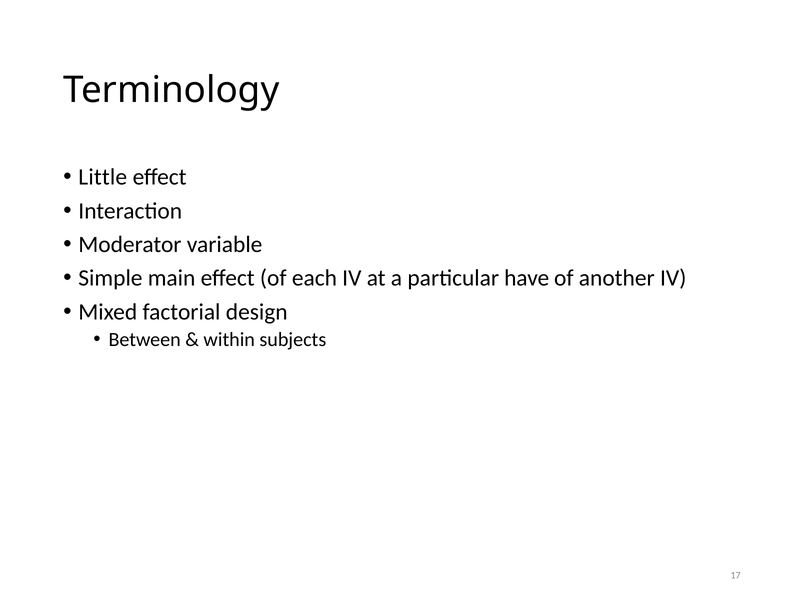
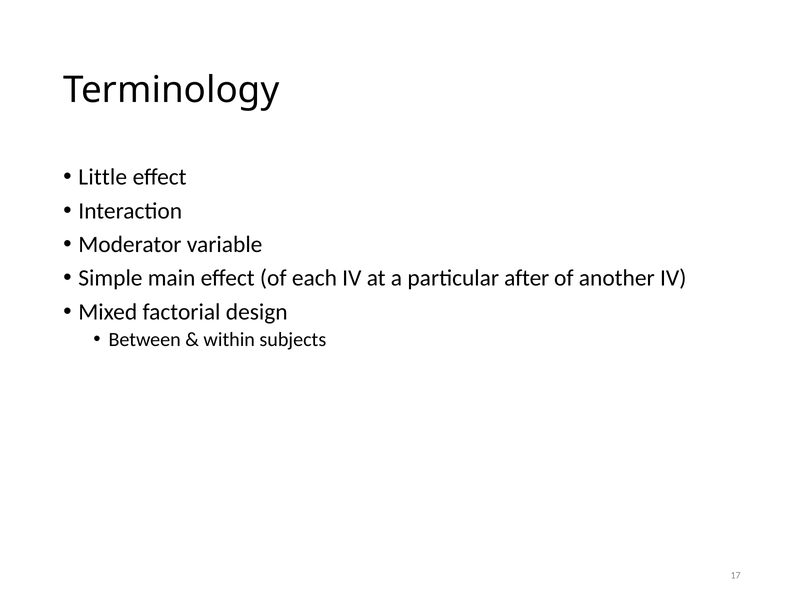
have: have -> after (527, 278)
